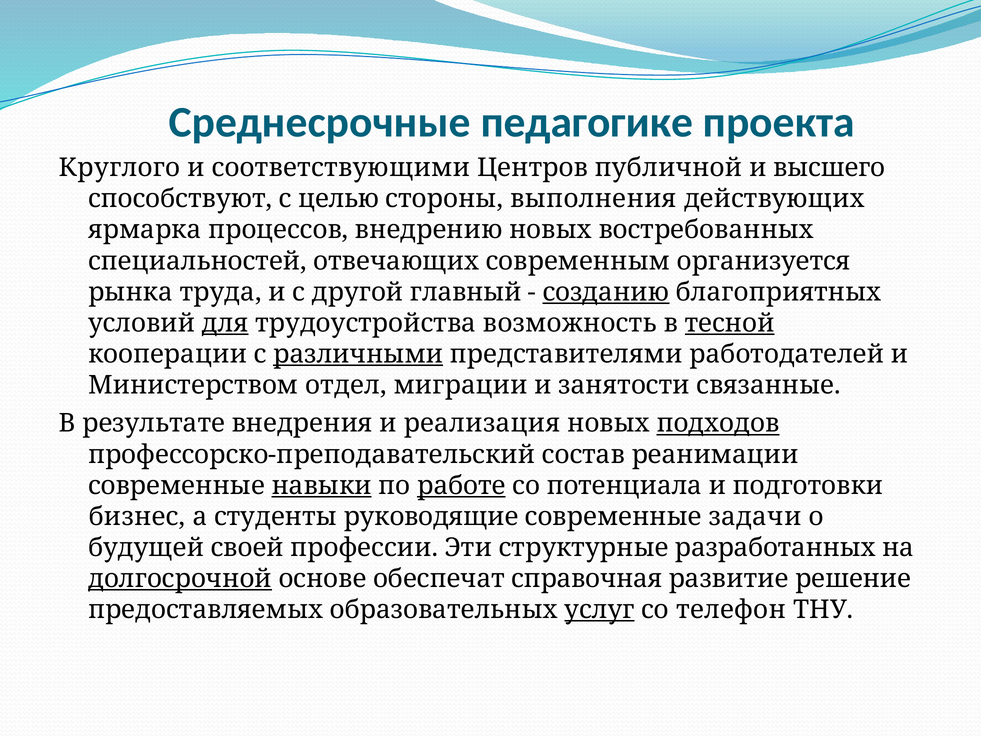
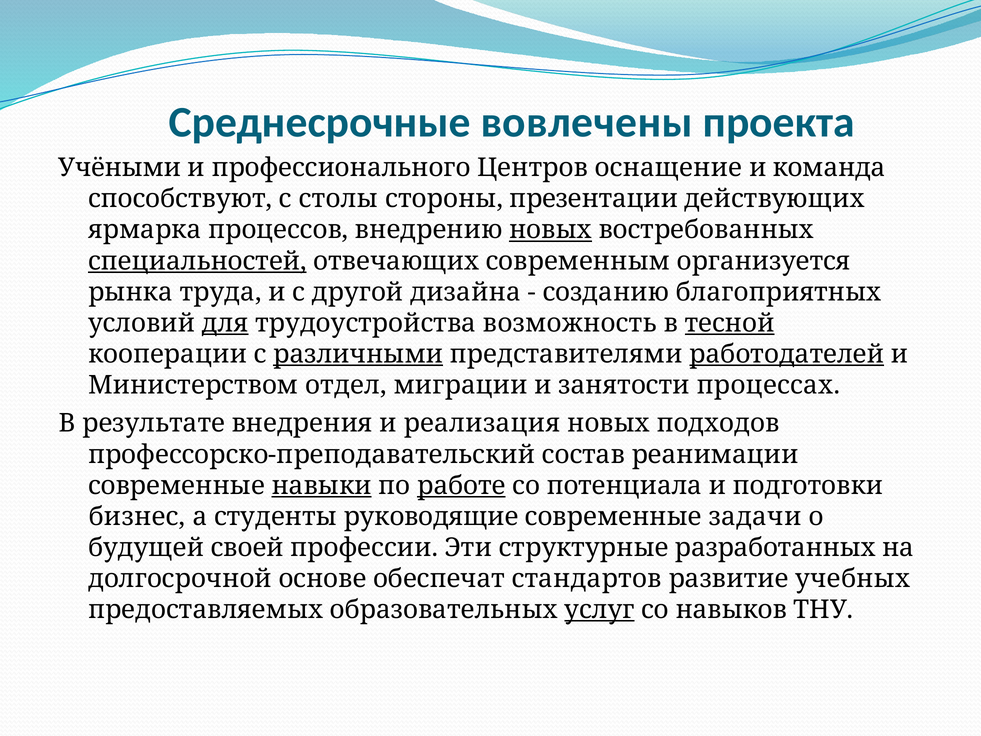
педагогике: педагогике -> вовлечены (587, 122)
Круглого: Круглого -> Учёными (120, 168)
соответствующими: соответствующими -> профессионального (341, 168)
публичной: публичной -> оснащение (668, 168)
высшего: высшего -> команда (829, 168)
целью: целью -> столы (338, 199)
выполнения: выполнения -> презентации (594, 199)
новых underline: none -> present (551, 230)
специальностей underline: none -> present (197, 261)
главный: главный -> дизайна (466, 292)
созданию underline: present -> none (606, 292)
работодателей underline: none -> present (787, 354)
связанные: связанные -> процессах (768, 385)
подходов underline: present -> none (718, 423)
долгосрочной underline: present -> none (180, 579)
справочная: справочная -> стандартов (587, 579)
решение: решение -> учебных (853, 579)
телефон: телефон -> навыков (731, 610)
